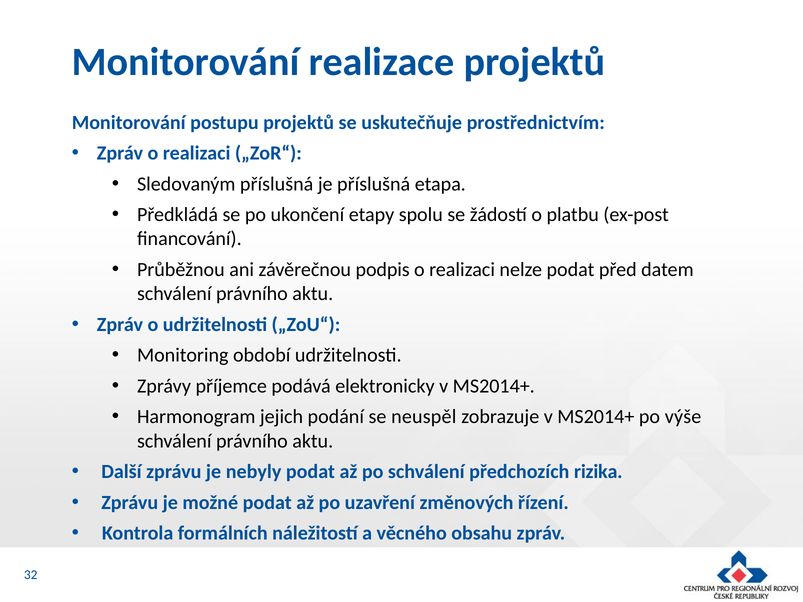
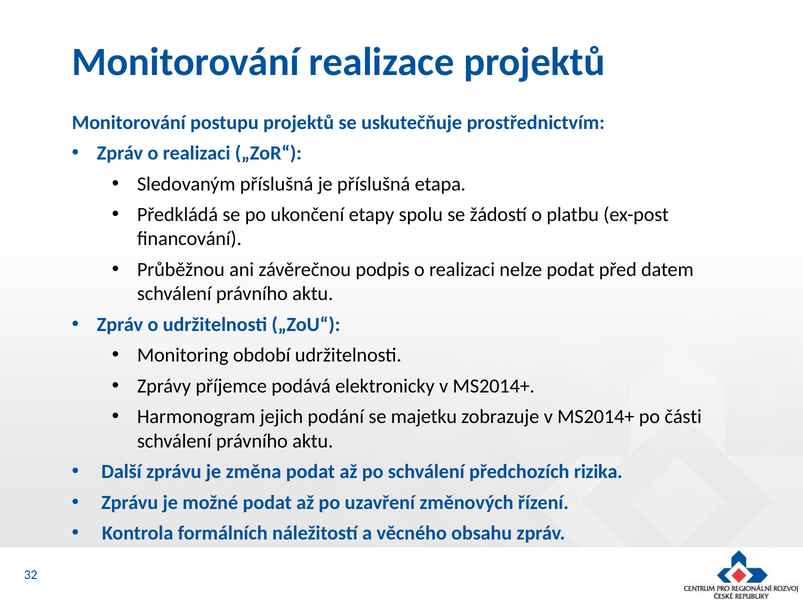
neuspěl: neuspěl -> majetku (424, 417)
výše: výše -> části (683, 417)
nebyly: nebyly -> změna (254, 472)
